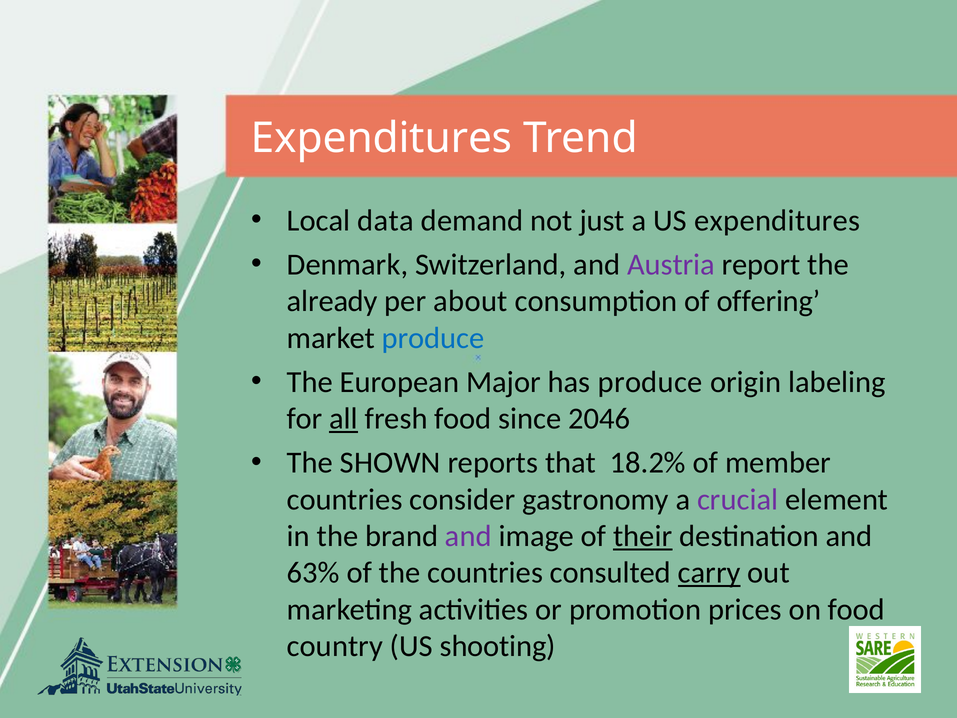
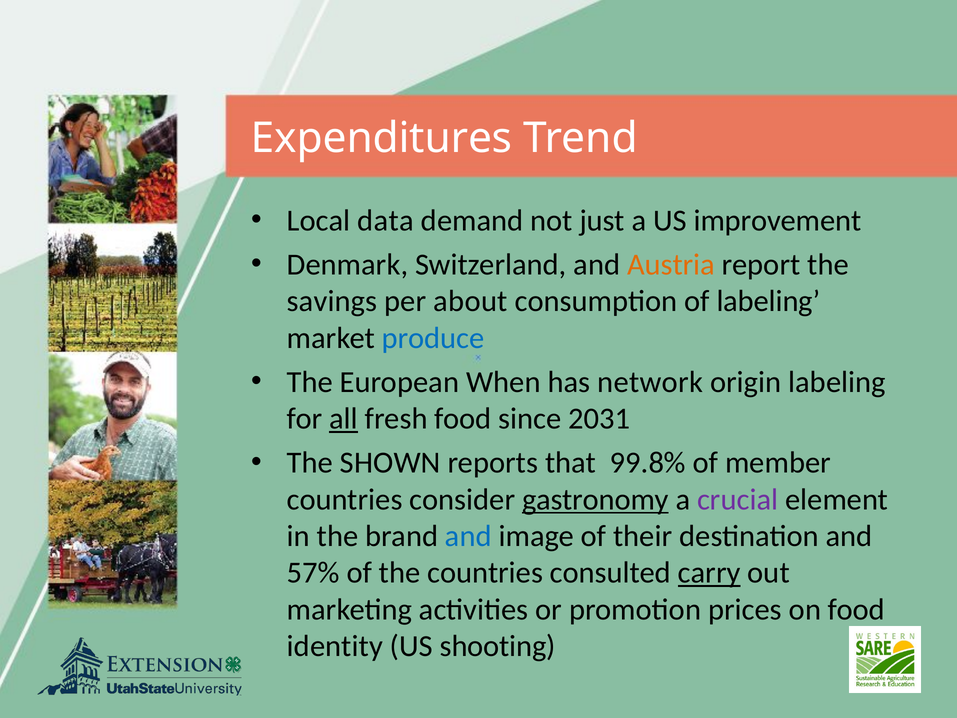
US expenditures: expenditures -> improvement (778, 220)
Austria colour: purple -> orange (671, 265)
already: already -> savings (332, 301)
of offering: offering -> labeling (768, 301)
Major: Major -> When (503, 382)
has produce: produce -> network (650, 382)
2046: 2046 -> 2031 (599, 419)
18.2%: 18.2% -> 99.8% (648, 463)
gastronomy underline: none -> present (595, 499)
and colour: purple -> blue (468, 536)
their underline: present -> none (643, 536)
63%: 63% -> 57% (313, 573)
country: country -> identity (335, 646)
